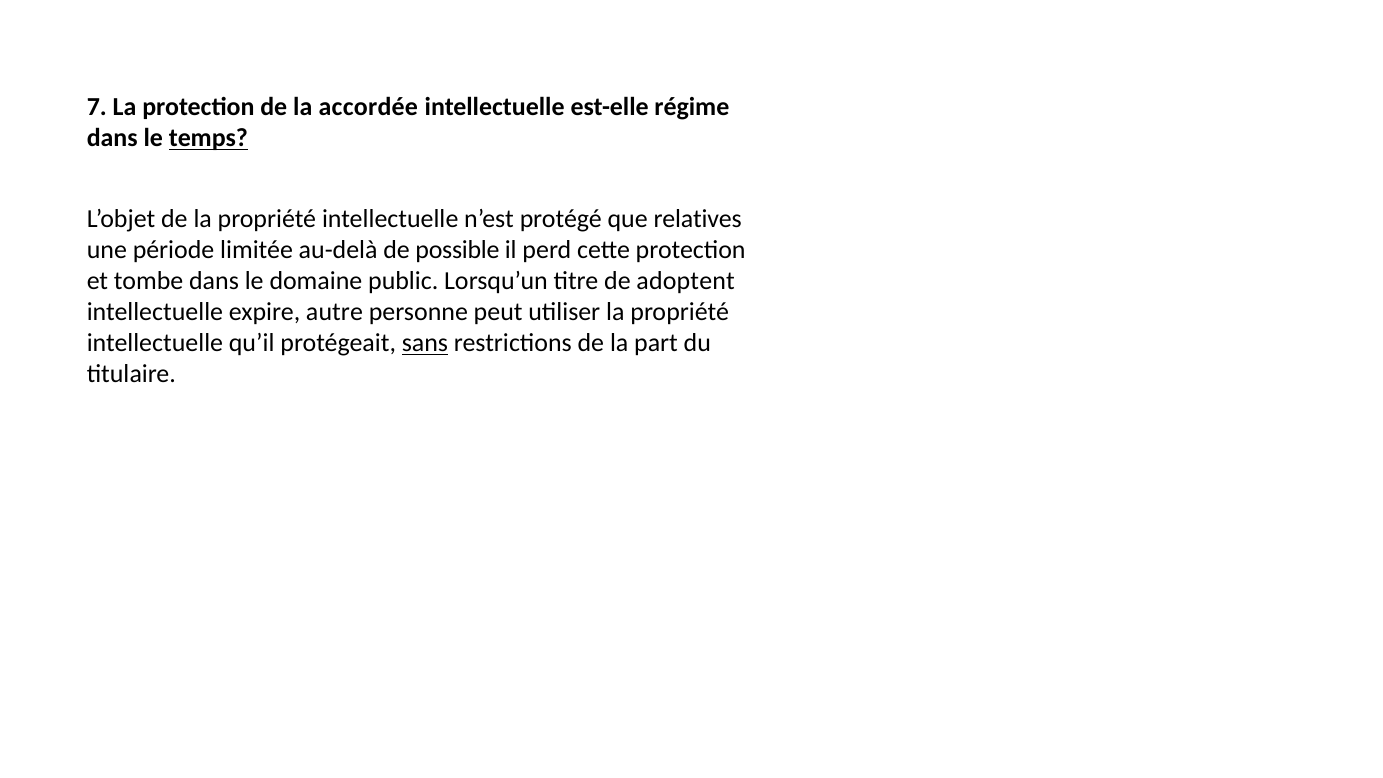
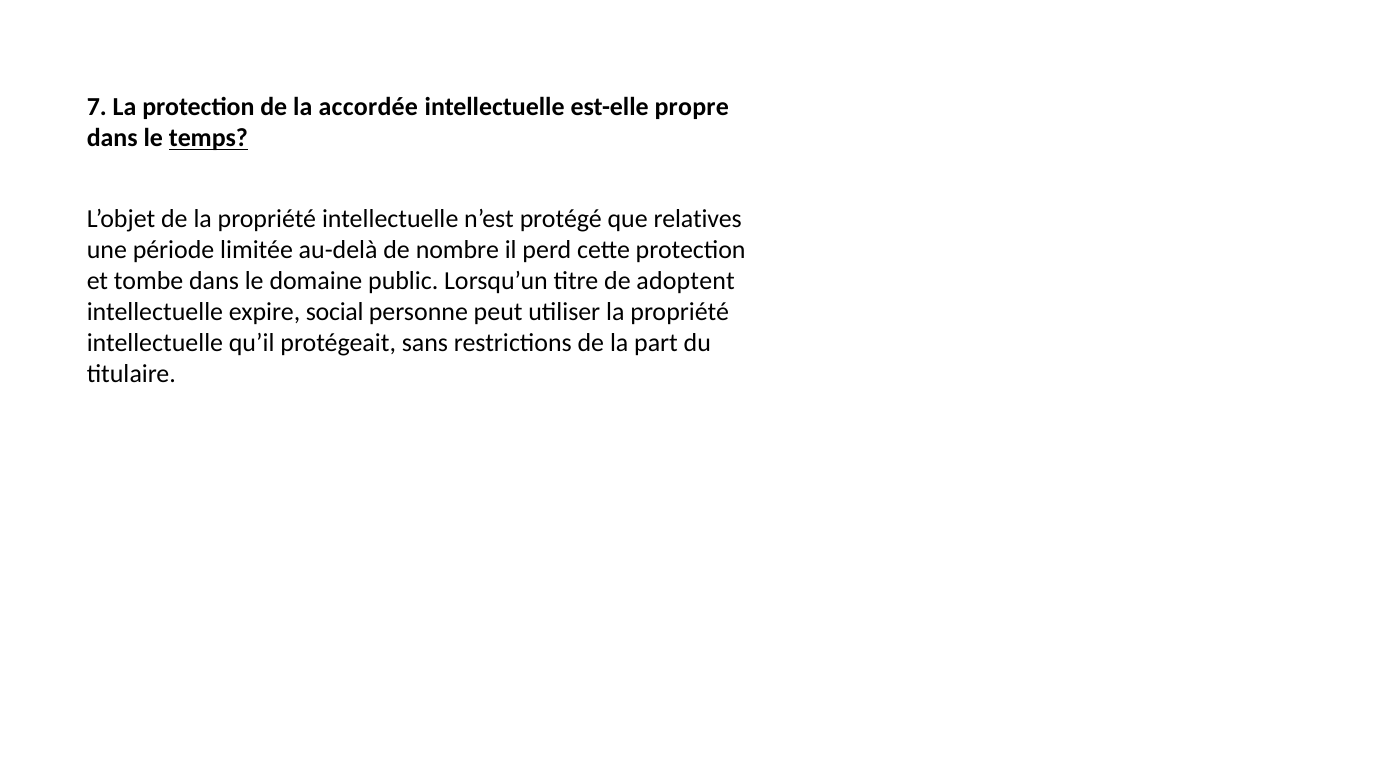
régime: régime -> propre (692, 107)
possible: possible -> nombre (457, 250)
autre: autre -> social (335, 312)
sans underline: present -> none (425, 343)
